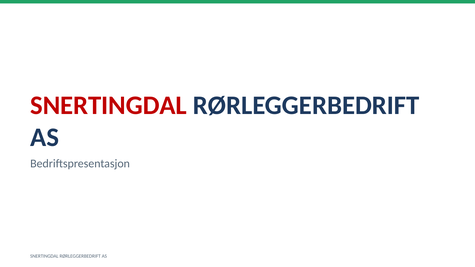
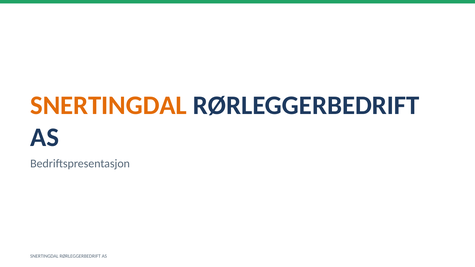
SNERTINGDAL colour: red -> orange (109, 105)
